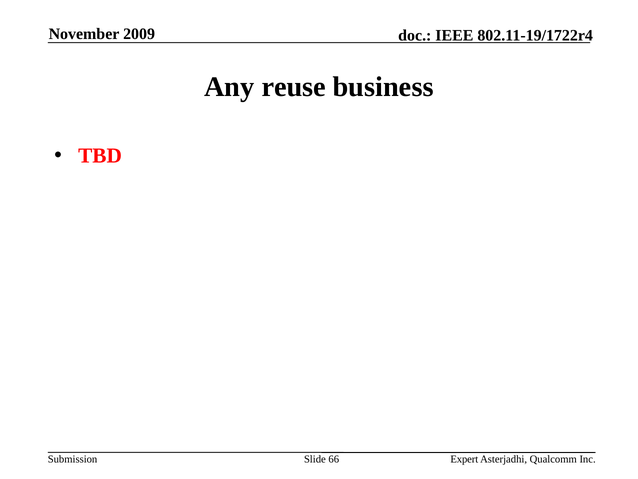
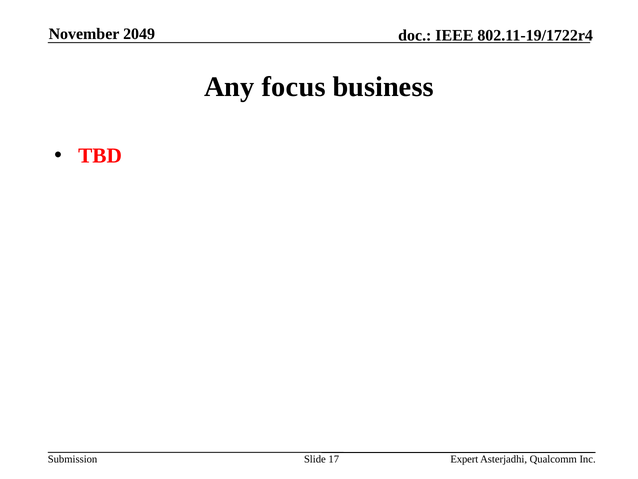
2009: 2009 -> 2049 (139, 34)
reuse: reuse -> focus (294, 87)
66: 66 -> 17 (334, 459)
